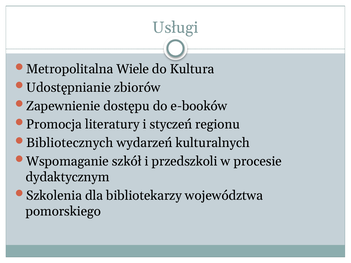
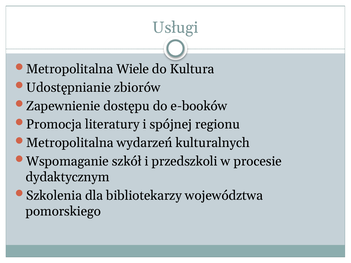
styczeń: styczeń -> spójnej (171, 125)
Bibliotecznych: Bibliotecznych -> Metropolitalna (70, 143)
